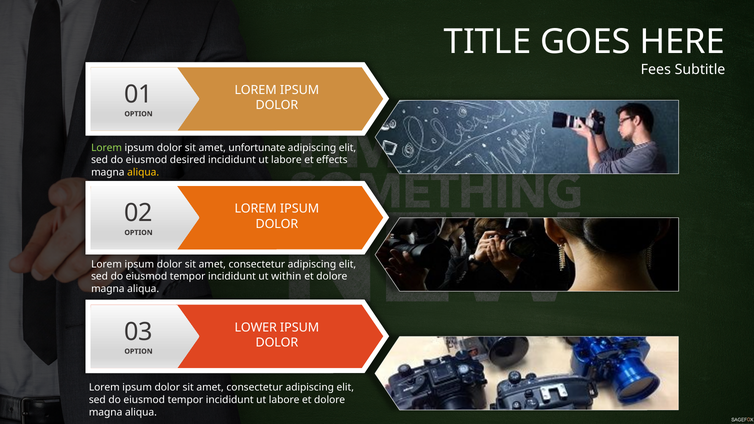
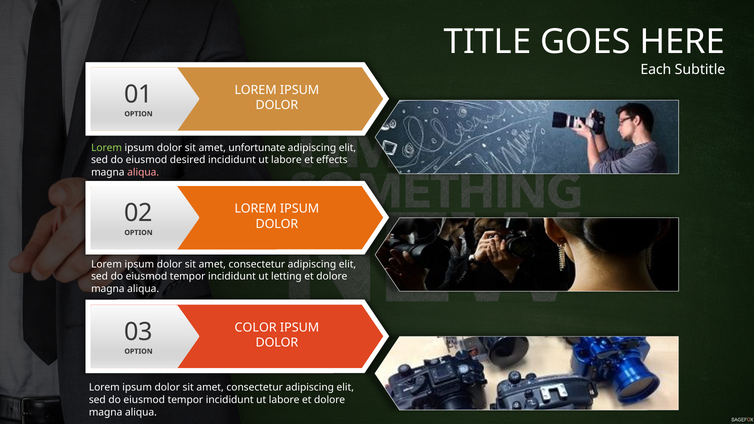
Fees: Fees -> Each (656, 70)
aliqua colour: yellow -> pink (143, 172)
within: within -> letting (286, 277)
LOWER: LOWER -> COLOR (256, 328)
